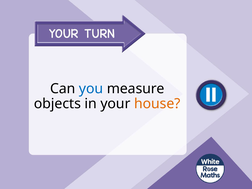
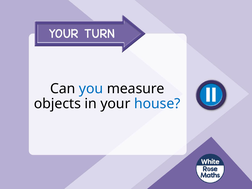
house colour: orange -> blue (157, 104)
